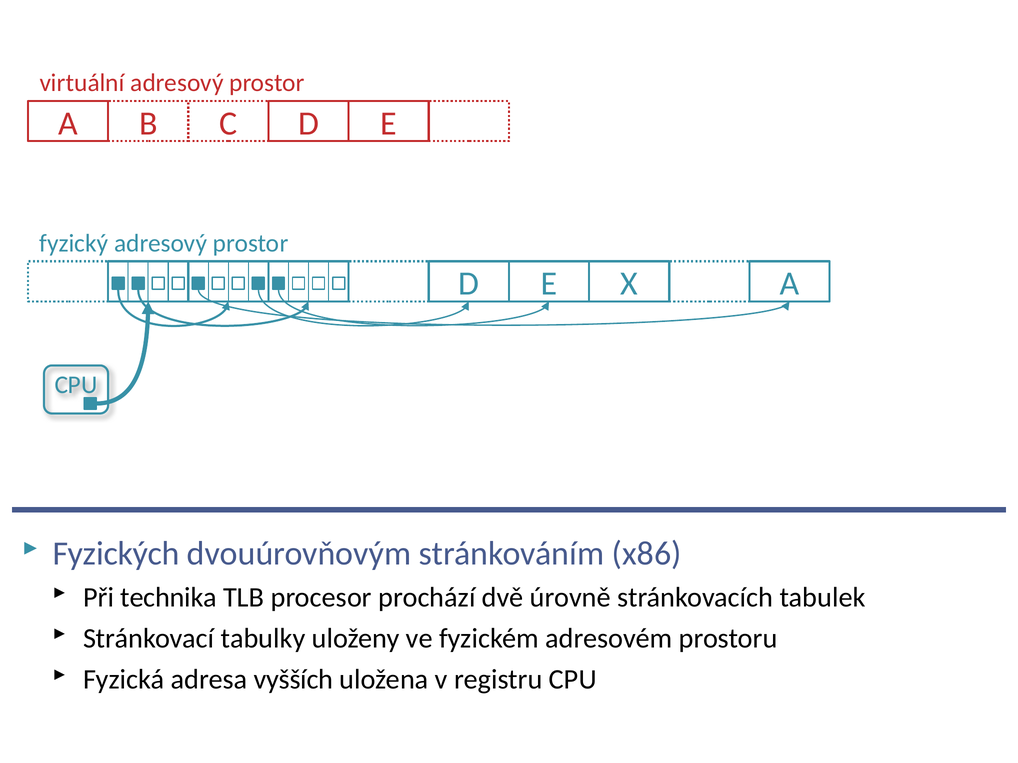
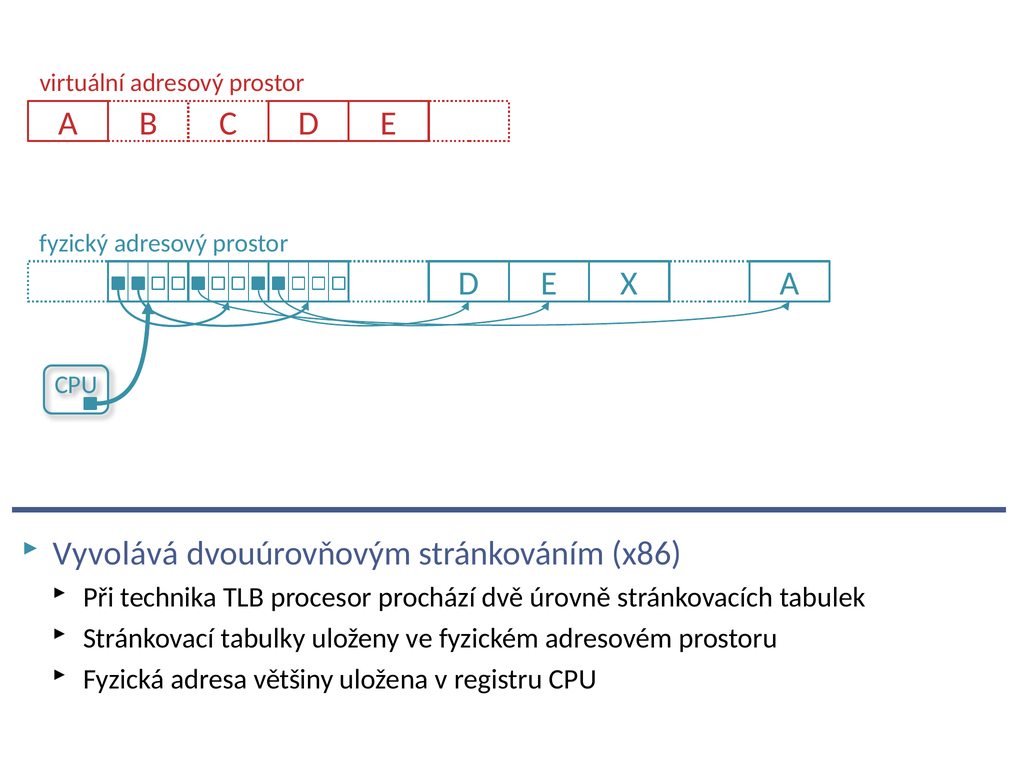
Fyzických: Fyzických -> Vyvolává (116, 554)
vyšších: vyšších -> většiny (293, 680)
